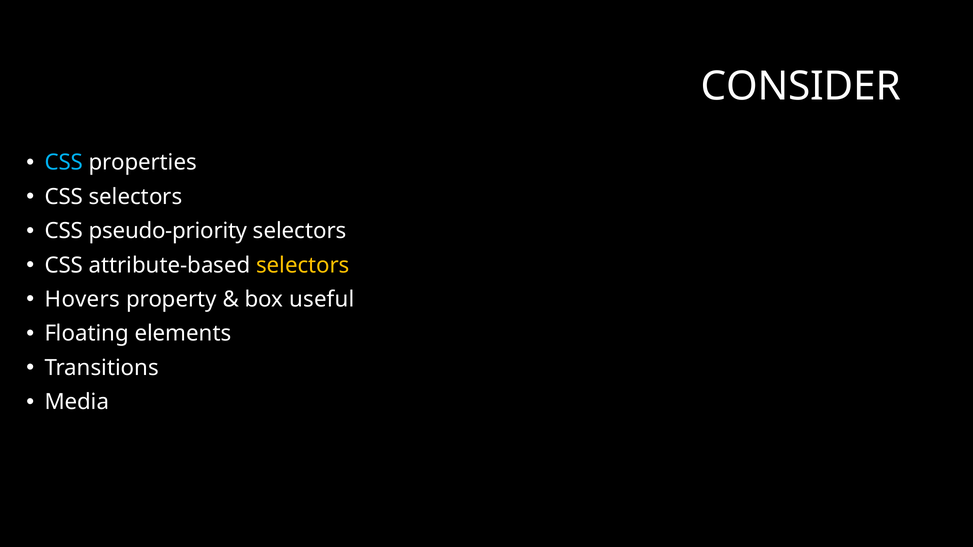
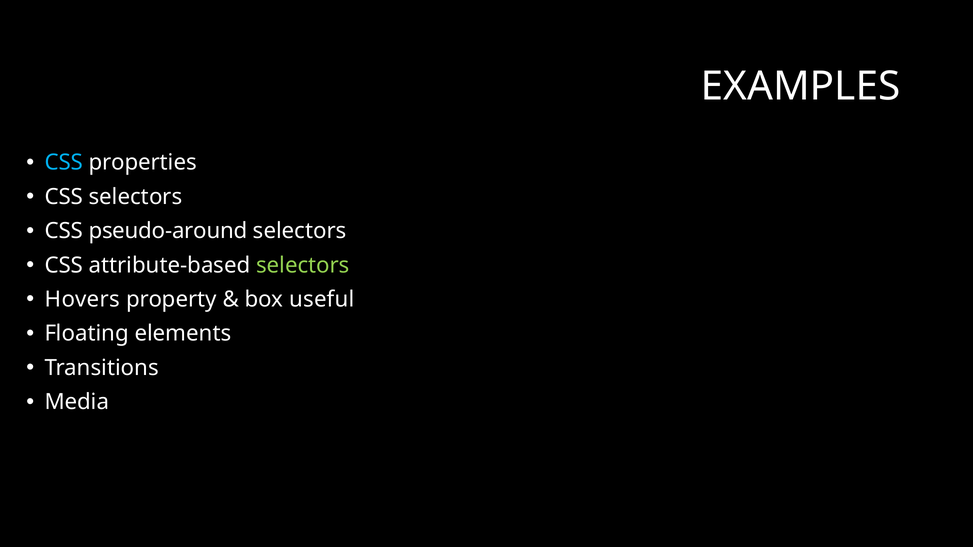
CONSIDER: CONSIDER -> EXAMPLES (801, 86)
pseudo-priority: pseudo-priority -> pseudo-around (168, 231)
selectors colour: yellow -> light green (303, 265)
